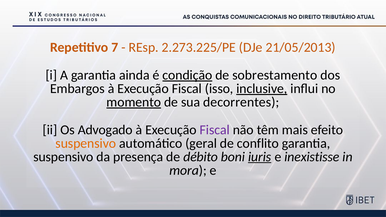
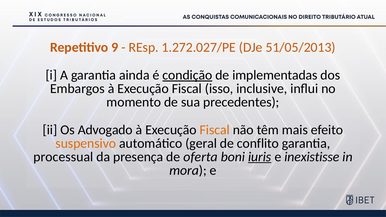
7: 7 -> 9 (115, 47)
2.273.225/PE: 2.273.225/PE -> 1.272.027/PE (199, 47)
21/05/2013: 21/05/2013 -> 51/05/2013 (301, 47)
sobrestamento: sobrestamento -> implementadas (275, 75)
inclusive underline: present -> none (262, 89)
momento underline: present -> none (134, 102)
decorrentes: decorrentes -> precedentes (241, 102)
Fiscal colour: purple -> orange (215, 130)
suspensivo: suspensivo -> processual (63, 157)
débito: débito -> oferta (201, 157)
